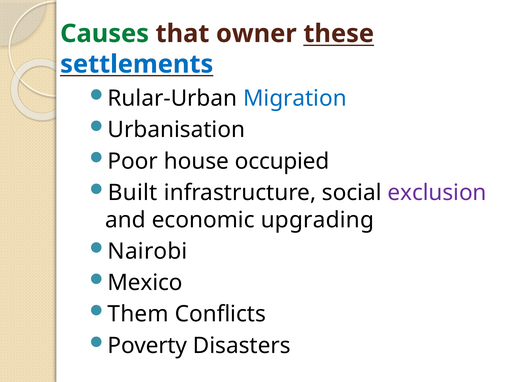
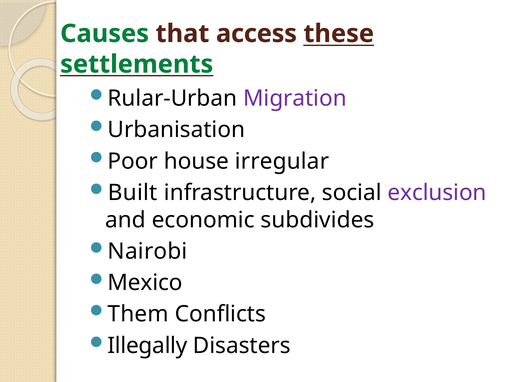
owner: owner -> access (256, 34)
settlements colour: blue -> green (137, 64)
Migration colour: blue -> purple (295, 98)
occupied: occupied -> irregular (282, 161)
upgrading: upgrading -> subdivides (317, 220)
Poverty: Poverty -> Illegally (147, 345)
